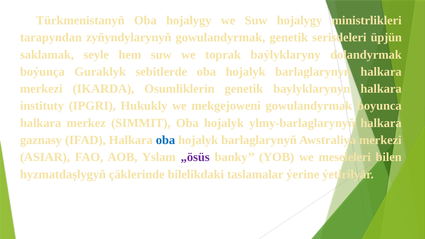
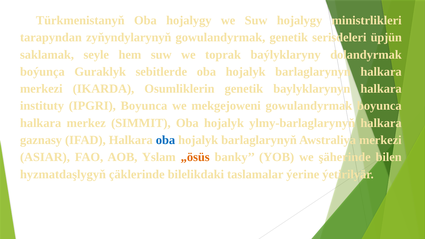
IPGRI Hukukly: Hukukly -> Boyunca (144, 106)
„ösüs colour: purple -> orange (195, 157)
meseleleri: meseleleri -> şäherinde (345, 157)
